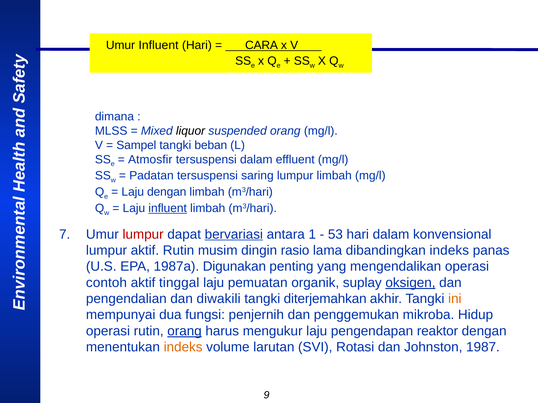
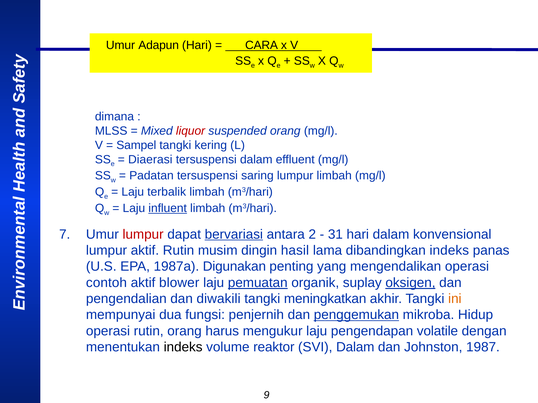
Umur Influent: Influent -> Adapun (159, 45)
liquor colour: black -> red (191, 131)
beban: beban -> kering (211, 145)
Atmosfir: Atmosfir -> Diaerasi (150, 160)
Laju dengan: dengan -> terbalik (167, 192)
1: 1 -> 2 (312, 235)
53: 53 -> 31 (335, 235)
rasio: rasio -> hasil (295, 251)
tinggal: tinggal -> blower (179, 283)
pemuatan underline: none -> present (258, 283)
diterjemahkan: diterjemahkan -> meningkatkan (325, 299)
penggemukan underline: none -> present (356, 315)
orang underline: present -> none (185, 331)
reaktor: reaktor -> volatile (437, 331)
indeks colour: orange -> black (183, 348)
larutan: larutan -> reaktor (274, 348)
SVI Rotasi: Rotasi -> Dalam (355, 348)
